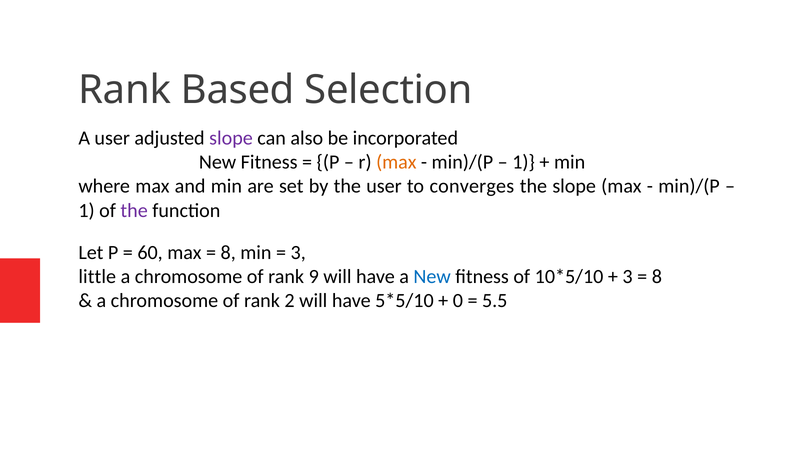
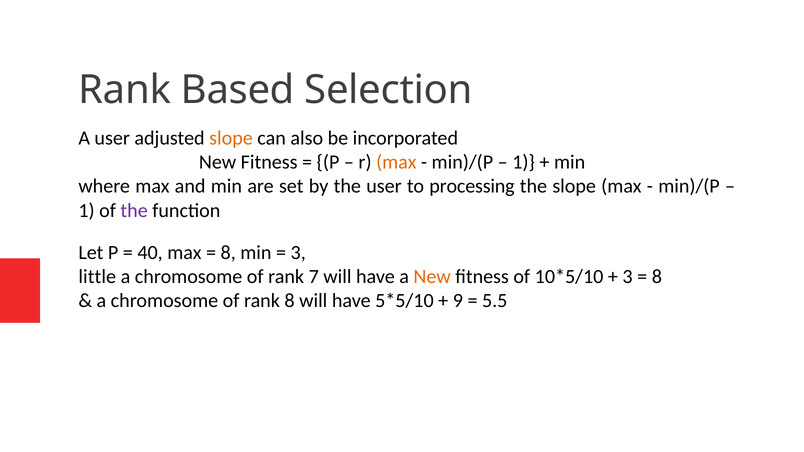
slope colour: purple -> orange (231, 138)
converges: converges -> processing (472, 186)
60: 60 -> 40 (150, 253)
9: 9 -> 7 (314, 277)
New colour: blue -> orange (432, 277)
rank 2: 2 -> 8 (290, 301)
0: 0 -> 9 (458, 301)
